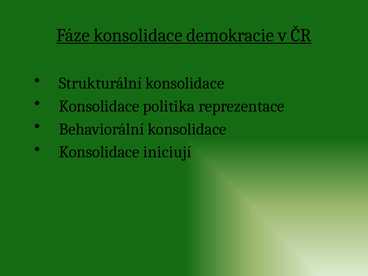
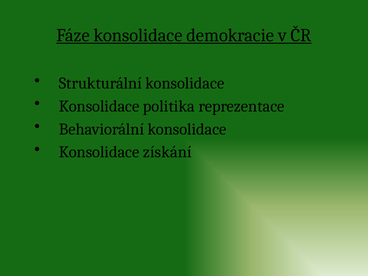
iniciují: iniciují -> získání (167, 152)
